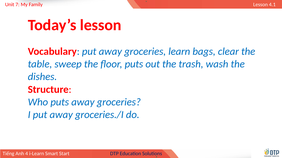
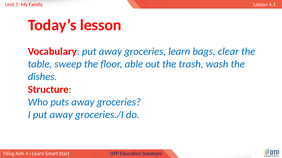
floor puts: puts -> able (134, 64)
